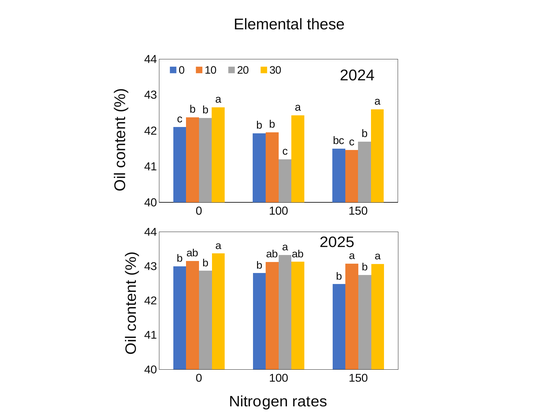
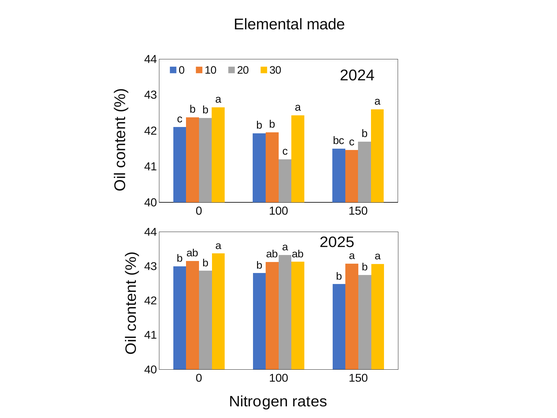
these: these -> made (326, 24)
